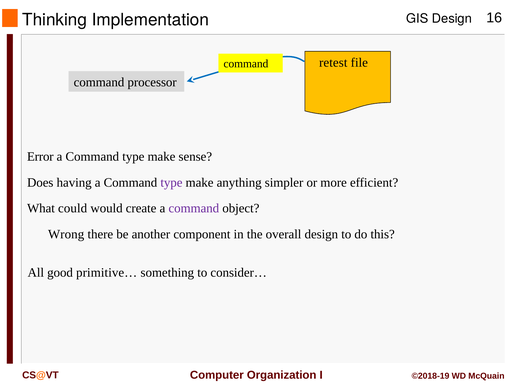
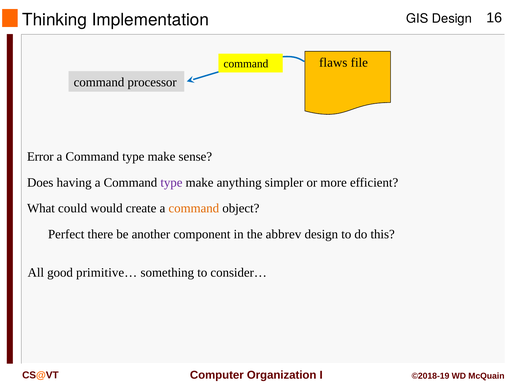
retest: retest -> flaws (333, 63)
command colour: purple -> orange (194, 209)
Wrong: Wrong -> Perfect (66, 235)
overall: overall -> abbrev (284, 235)
